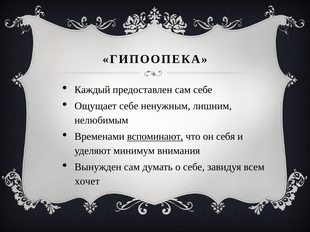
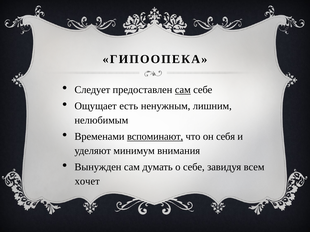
Каждый: Каждый -> Следует (92, 90)
сам underline: none -> present (183, 90)
Ощущает себе: себе -> есть (129, 106)
